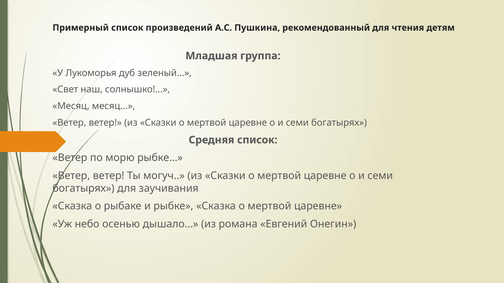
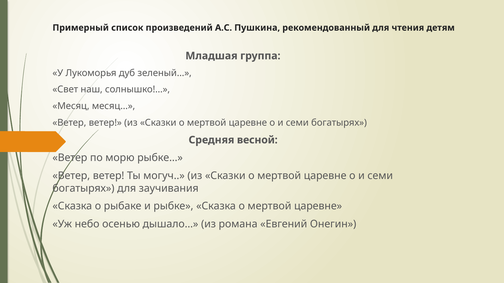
Средняя список: список -> весной (257, 140)
